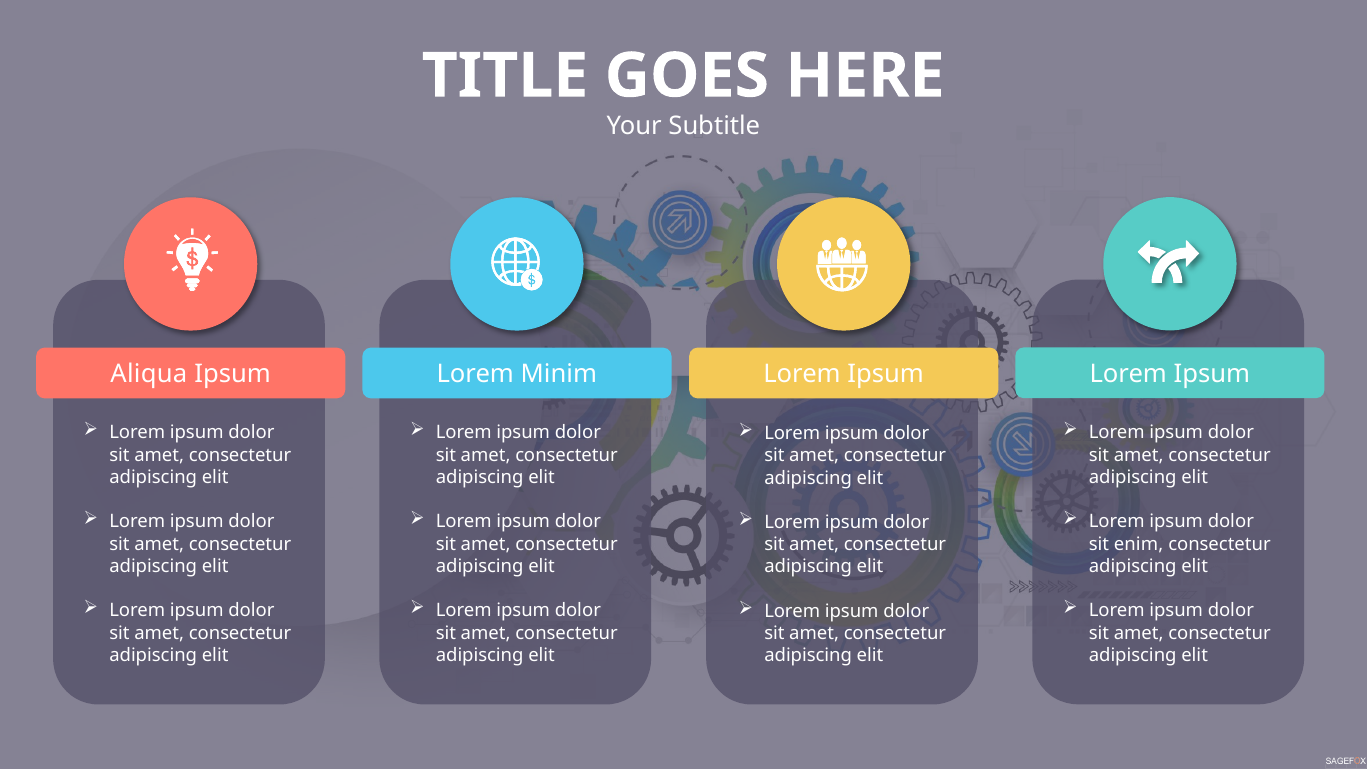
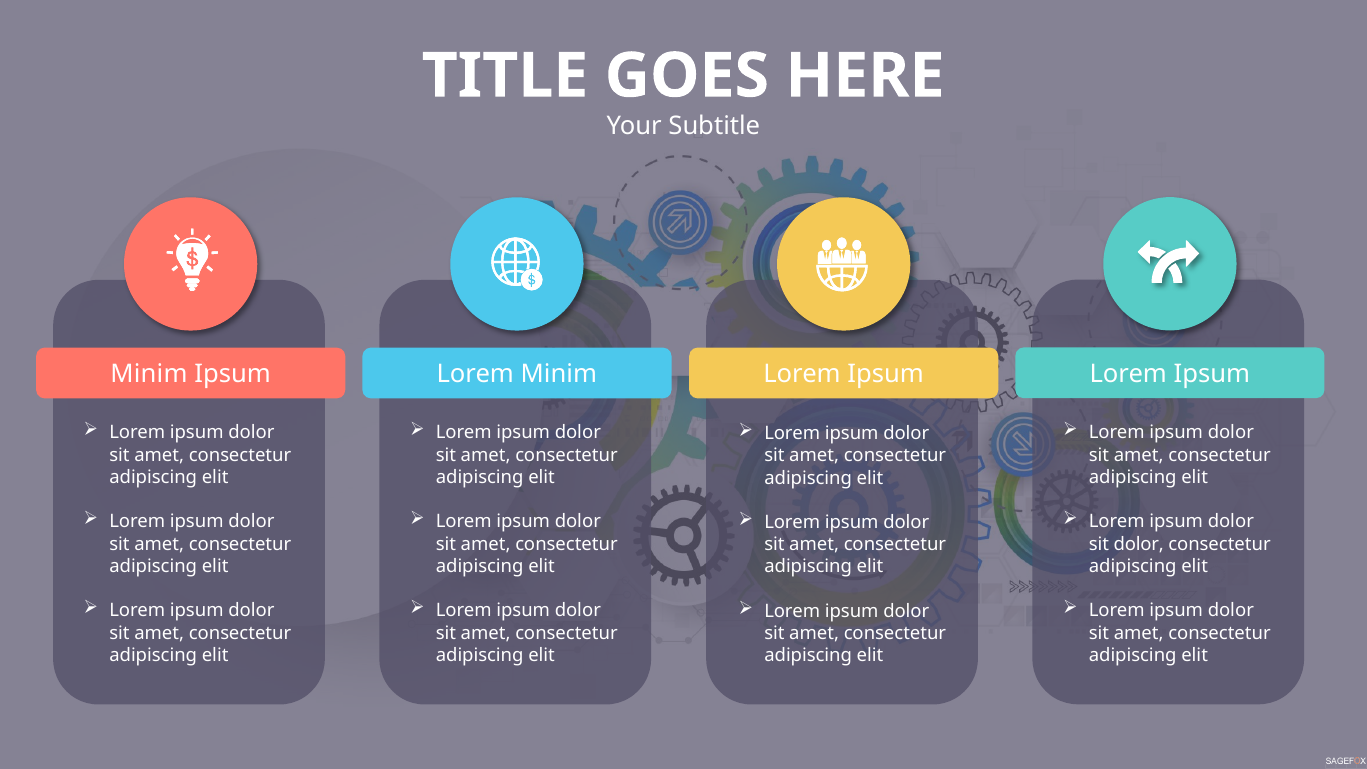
Aliqua: Aliqua -> Minim (149, 374)
sit enim: enim -> dolor (1139, 544)
